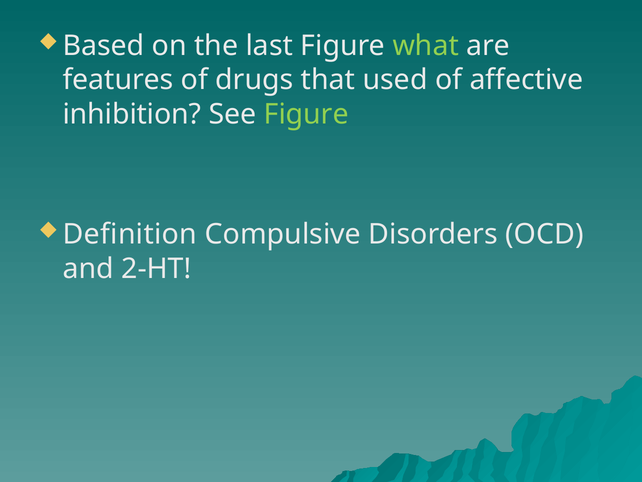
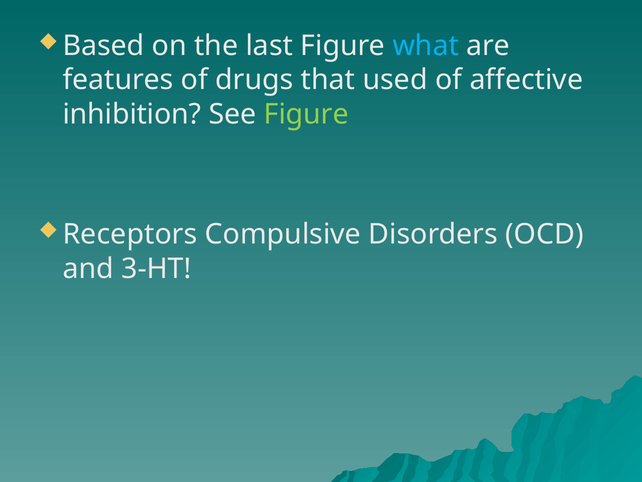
what colour: light green -> light blue (426, 46)
Definition: Definition -> Receptors (130, 234)
2-HT: 2-HT -> 3-HT (156, 268)
